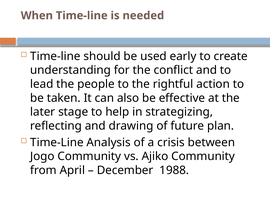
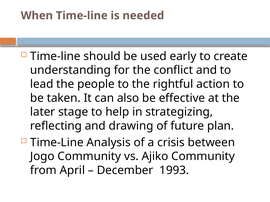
1988: 1988 -> 1993 (174, 171)
